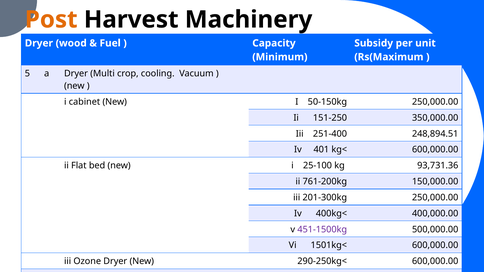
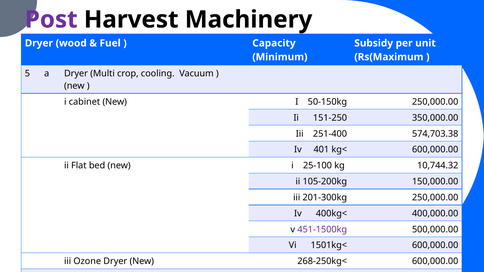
Post colour: orange -> purple (51, 20)
248,894.51: 248,894.51 -> 574,703.38 (435, 134)
93,731.36: 93,731.36 -> 10,744.32 (438, 166)
761-200kg: 761-200kg -> 105-200kg (325, 182)
290-250kg<: 290-250kg< -> 268-250kg< (322, 262)
